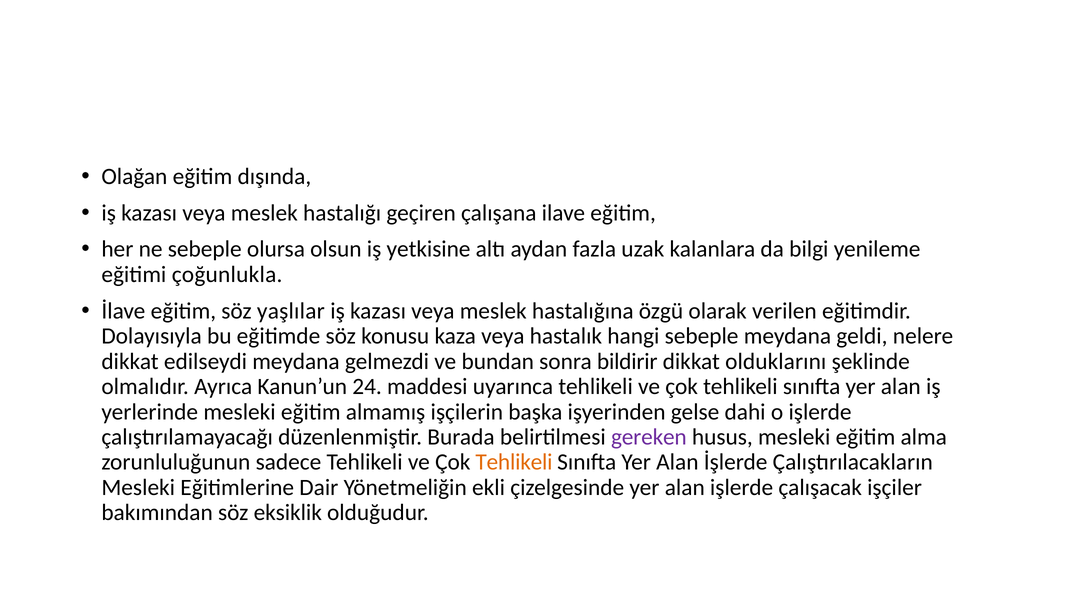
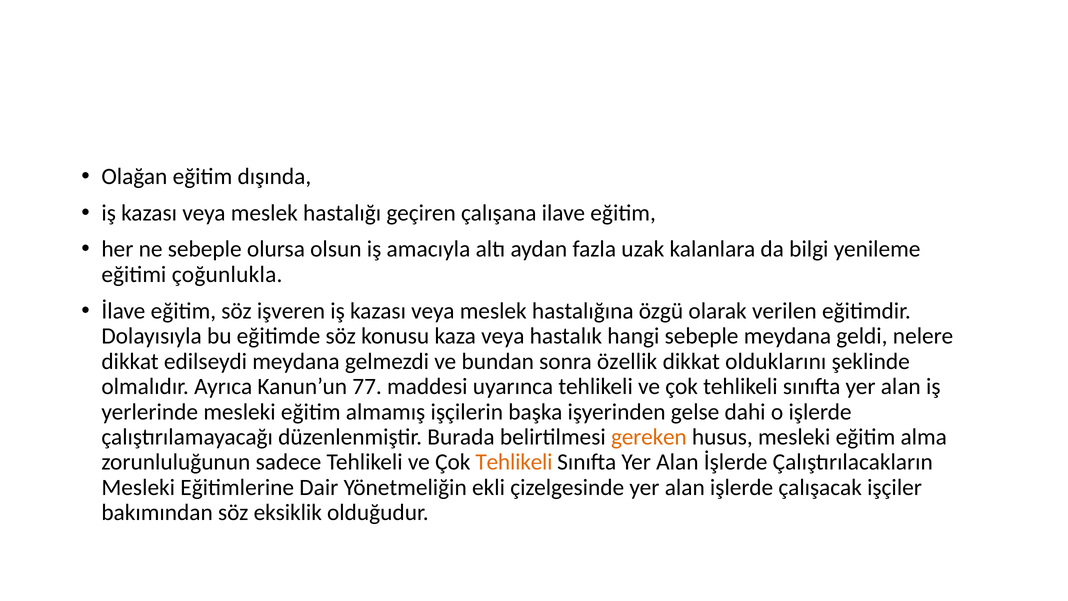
yetkisine: yetkisine -> amacıyla (428, 249)
yaşlılar: yaşlılar -> işveren (291, 311)
bildirir: bildirir -> özellik (627, 361)
24: 24 -> 77 (367, 386)
gereken colour: purple -> orange (649, 437)
